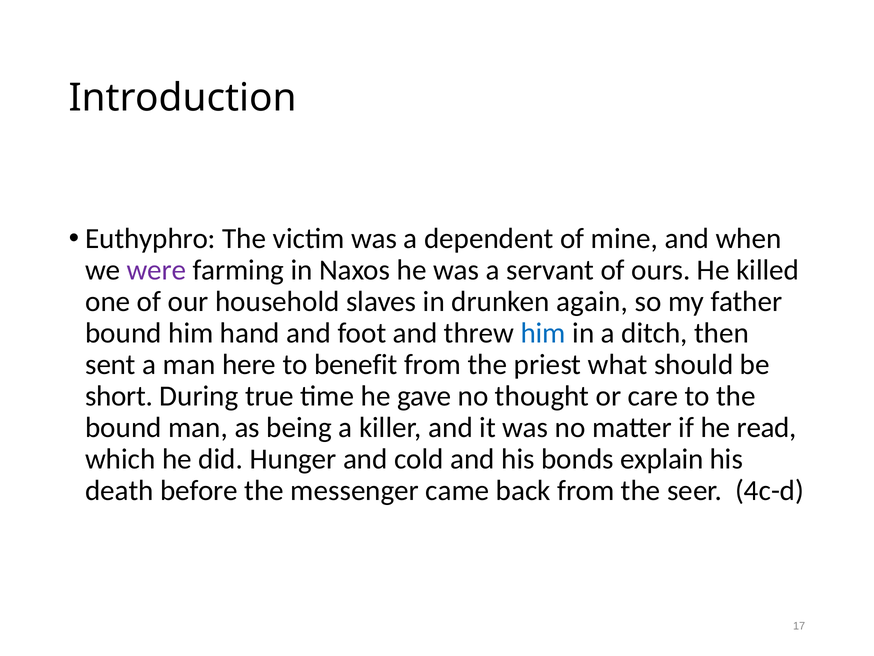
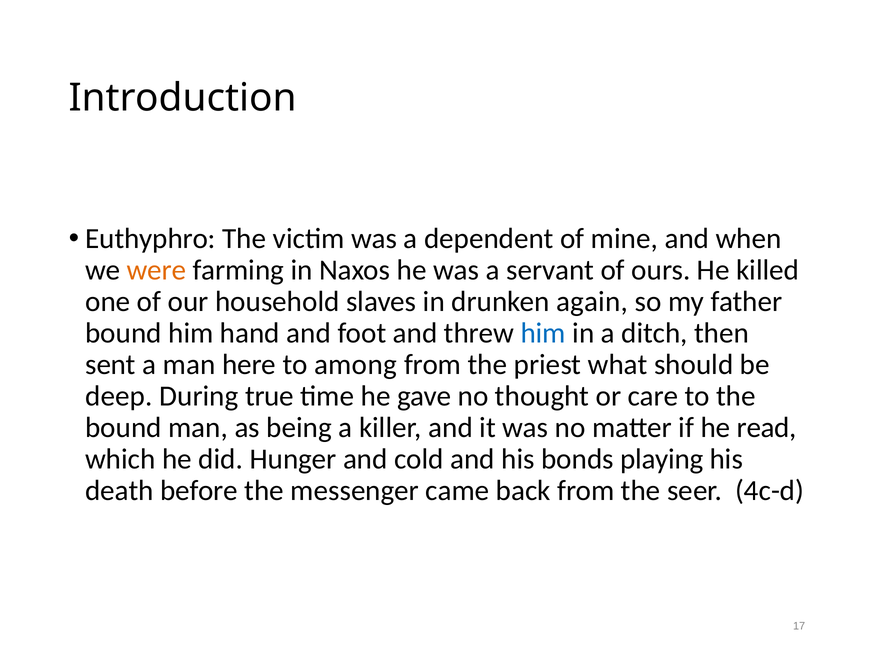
were colour: purple -> orange (156, 270)
benefit: benefit -> among (356, 364)
short: short -> deep (119, 396)
explain: explain -> playing (662, 459)
